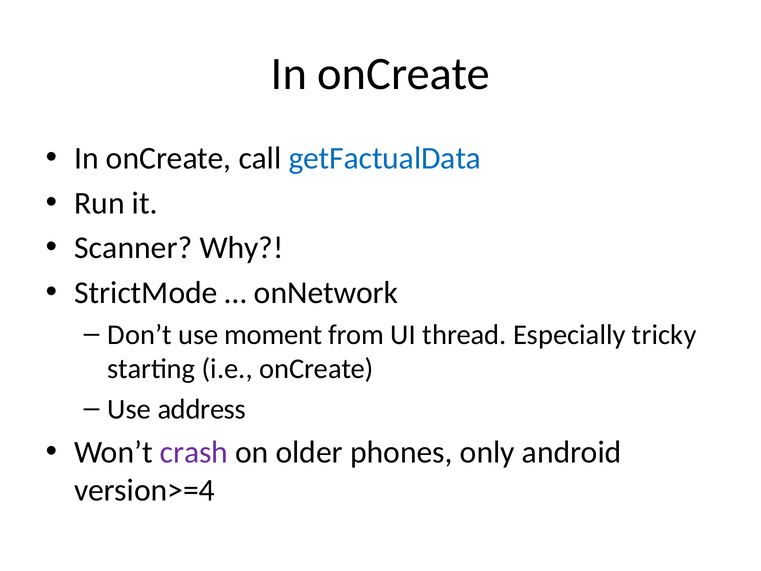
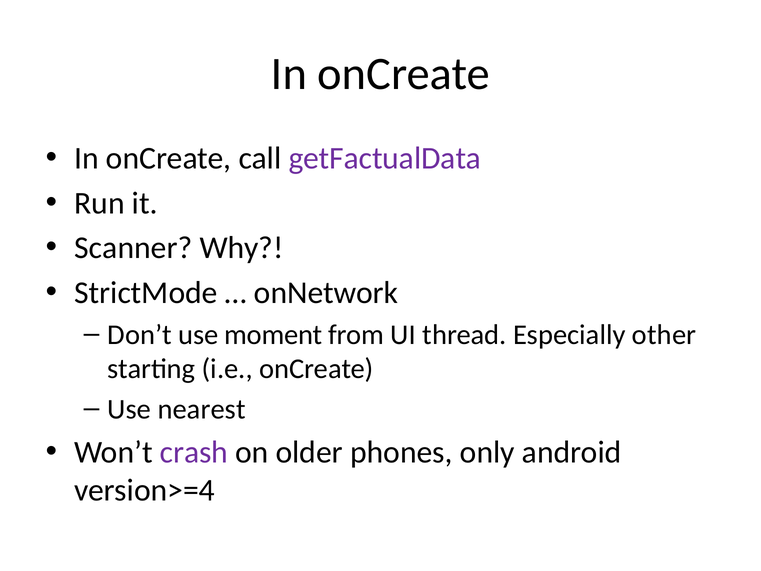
getFactualData colour: blue -> purple (385, 158)
tricky: tricky -> other (664, 335)
address: address -> nearest (202, 409)
